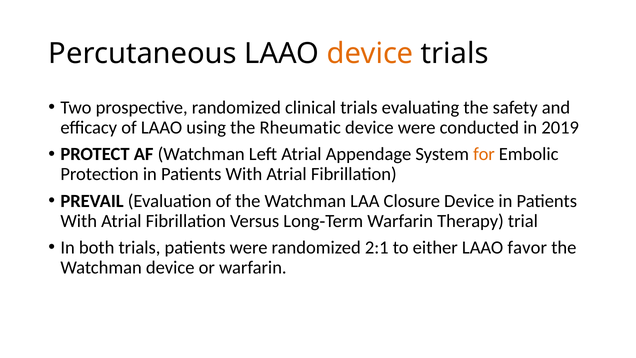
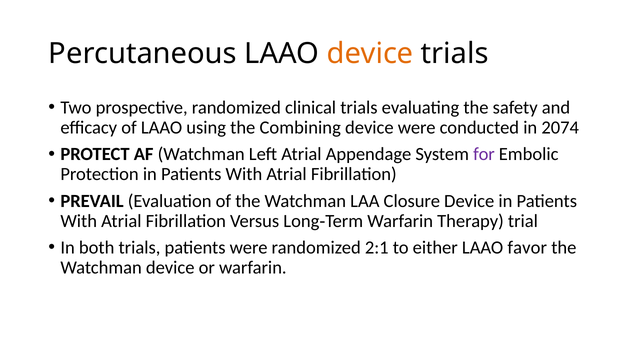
Rheumatic: Rheumatic -> Combining (300, 127)
2019: 2019 -> 2074 (560, 127)
for colour: orange -> purple (484, 154)
